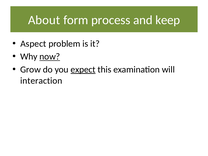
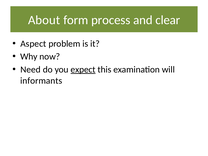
keep: keep -> clear (168, 20)
now underline: present -> none (50, 57)
Grow: Grow -> Need (30, 70)
interaction: interaction -> informants (41, 81)
